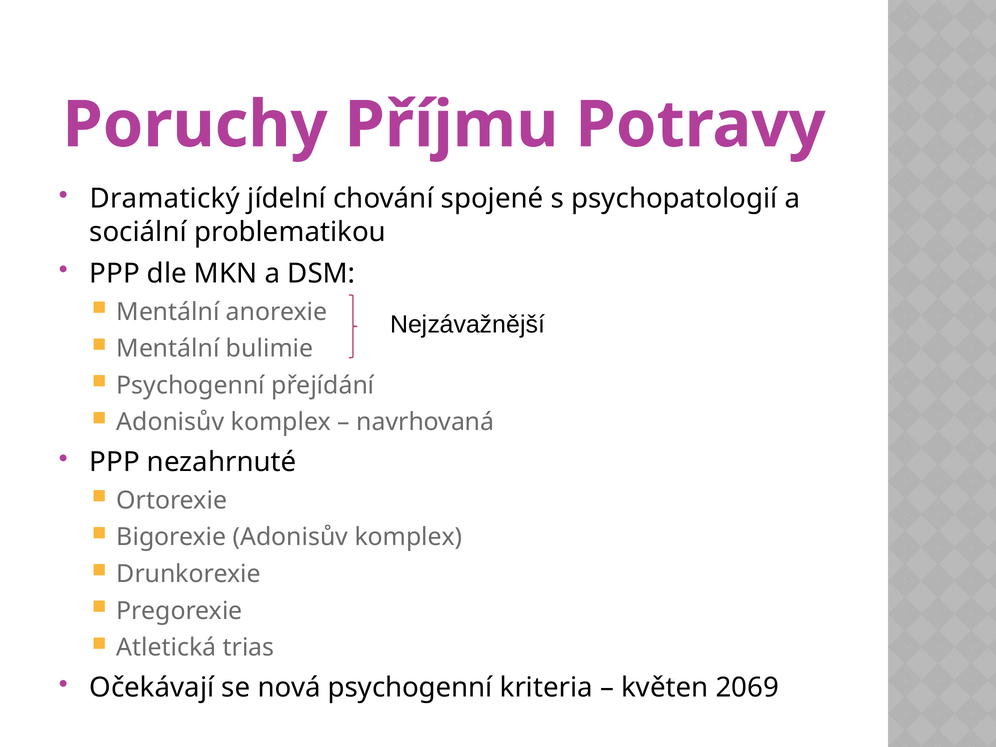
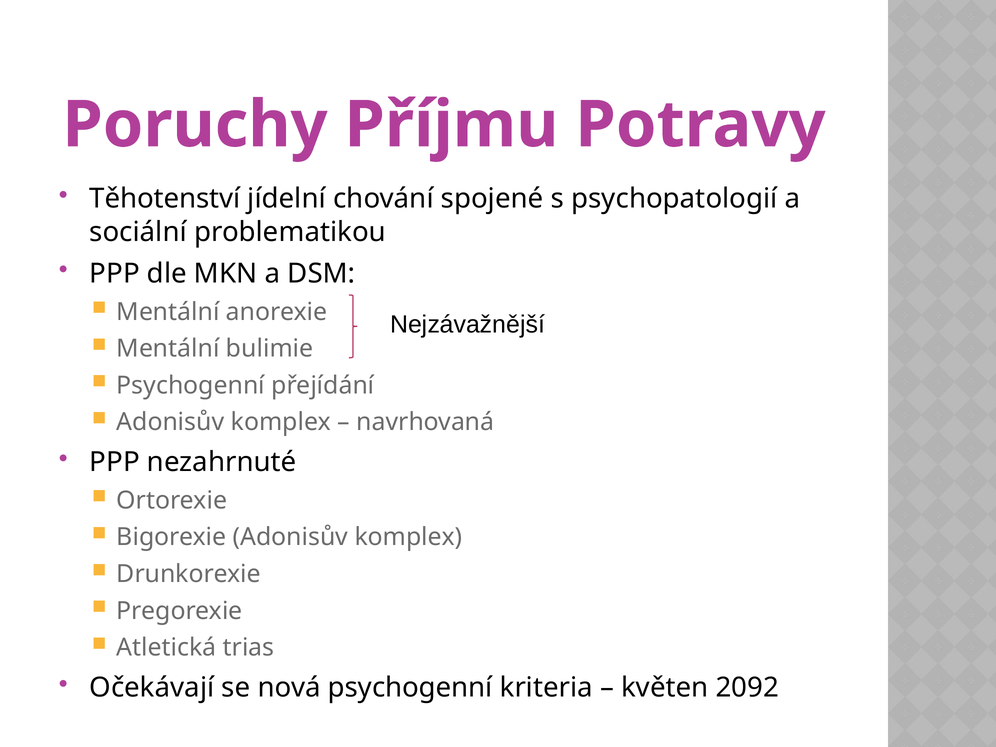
Dramatický: Dramatický -> Těhotenství (165, 199)
2069: 2069 -> 2092 (747, 688)
